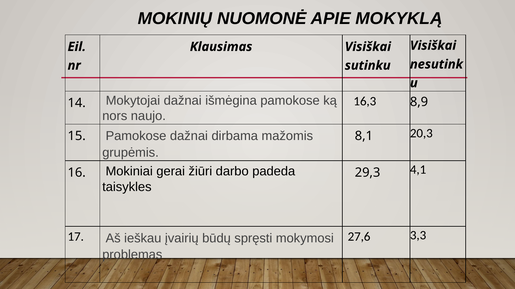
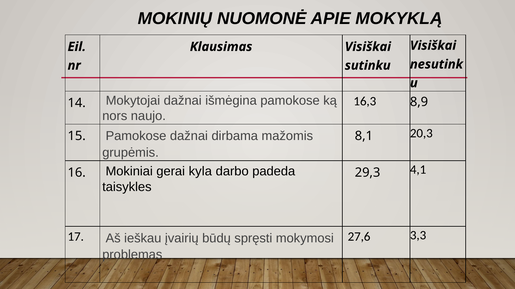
žiūri: žiūri -> kyla (200, 172)
